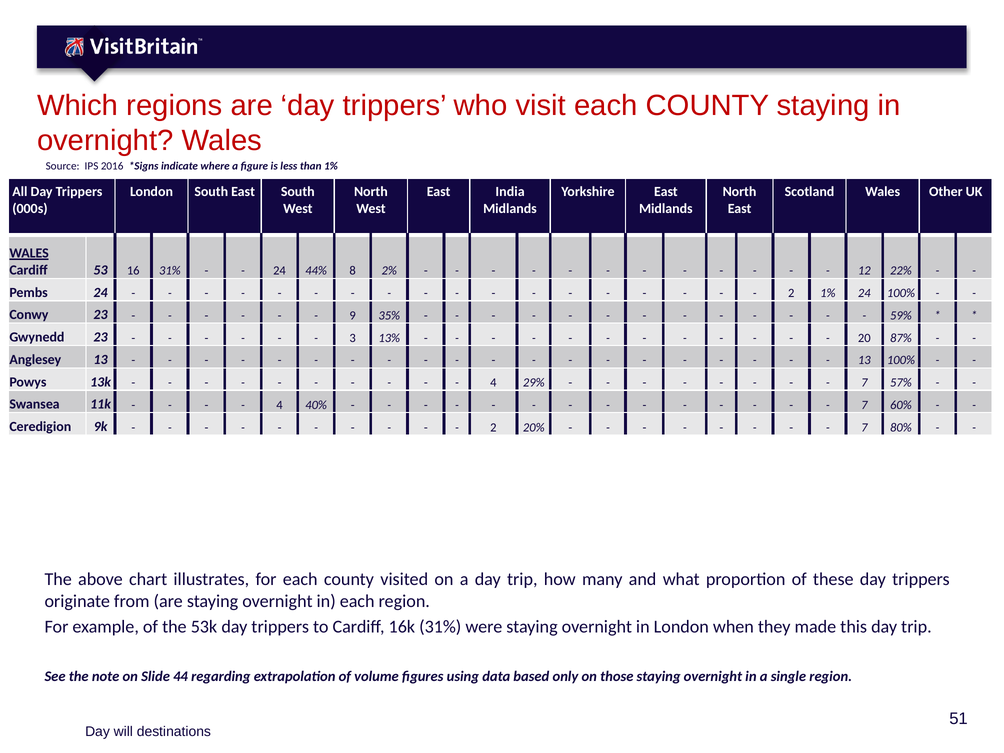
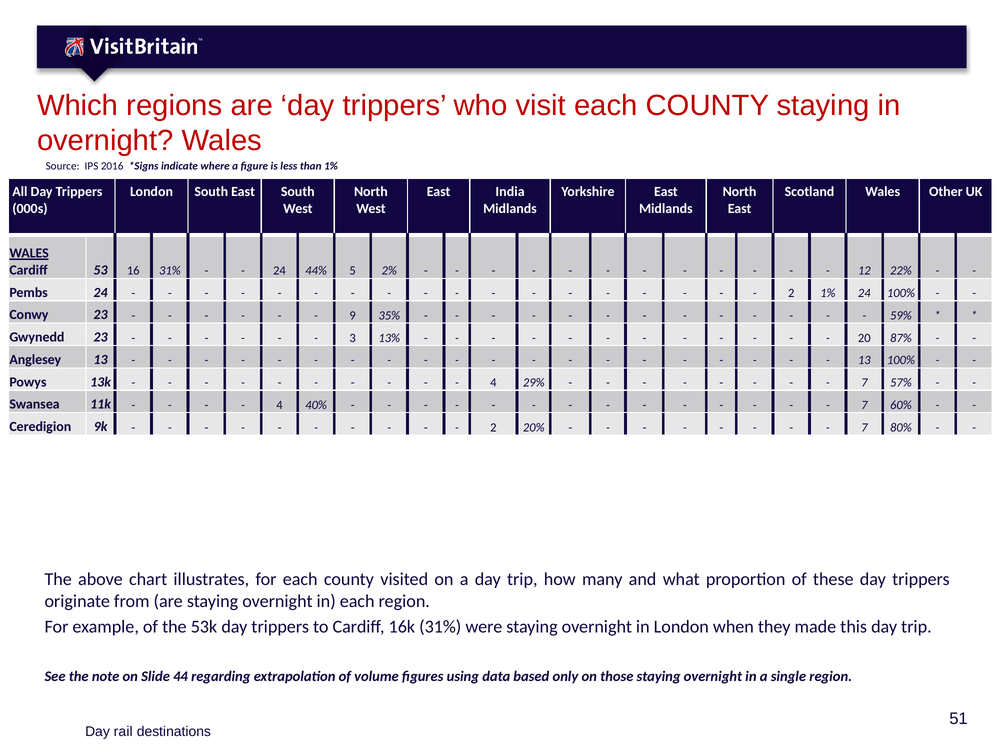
8: 8 -> 5 (353, 271)
will: will -> rail (123, 732)
